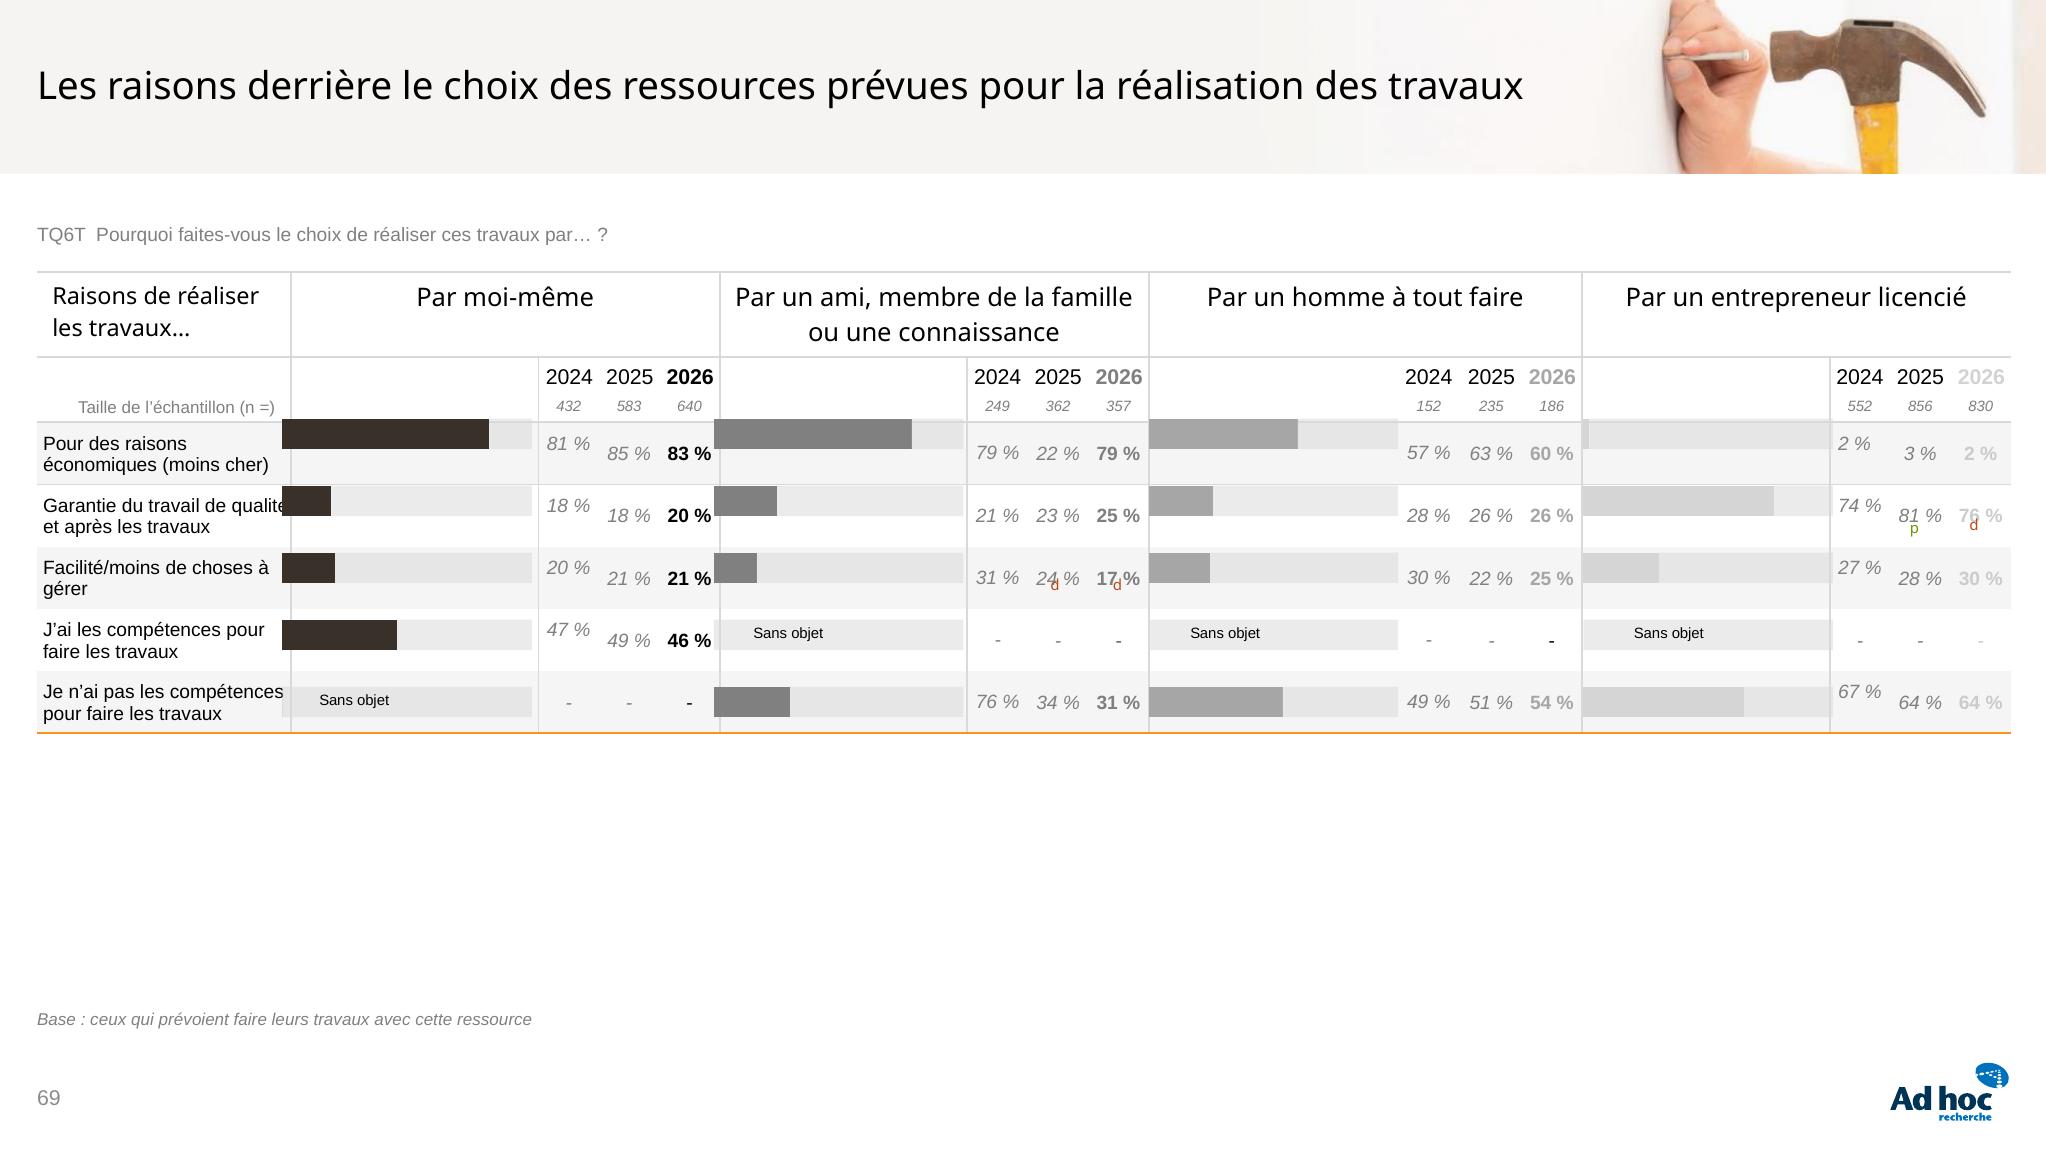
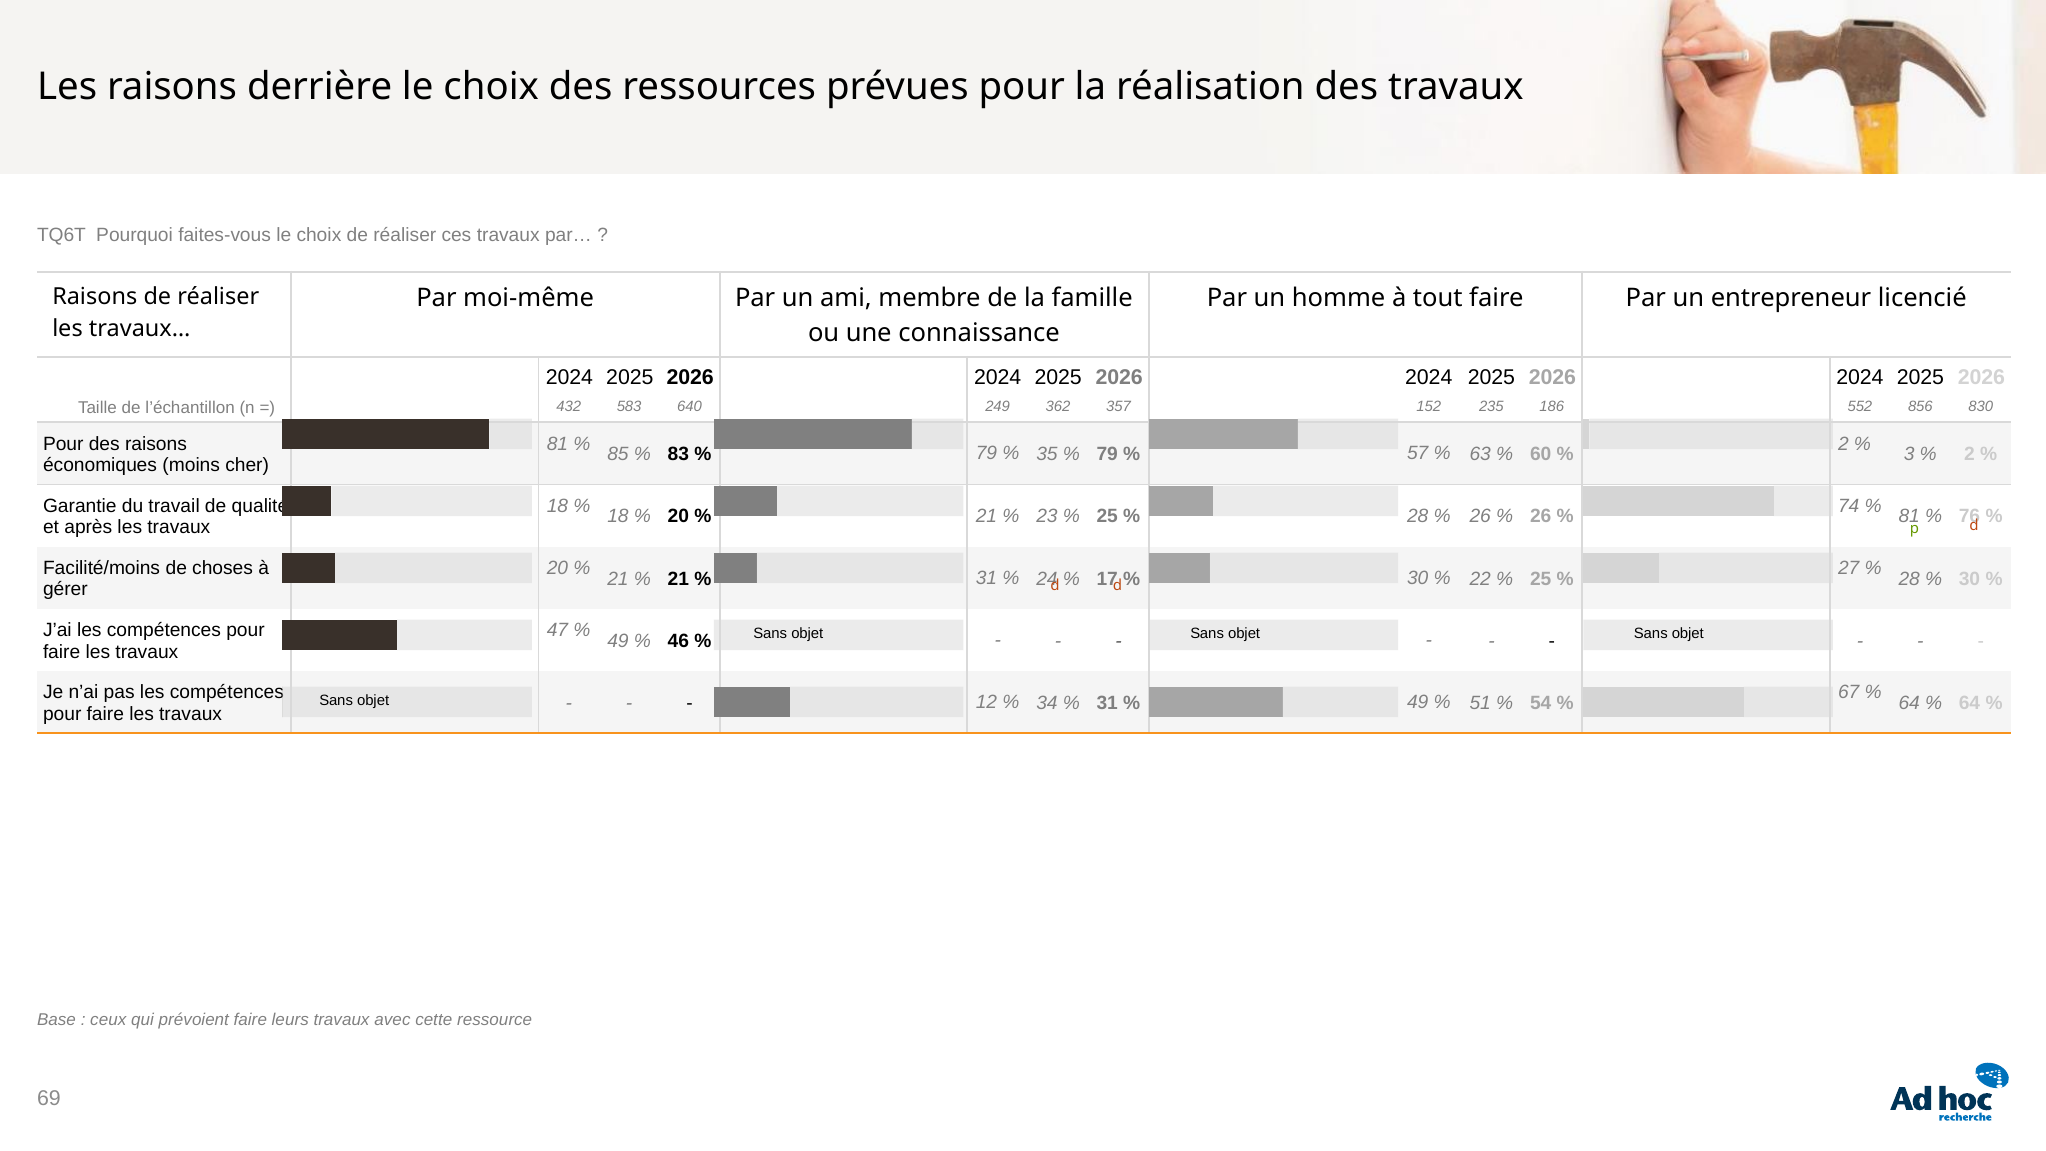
22: 22 -> 35 (1047, 454)
76: 76 -> 12 (986, 702)
